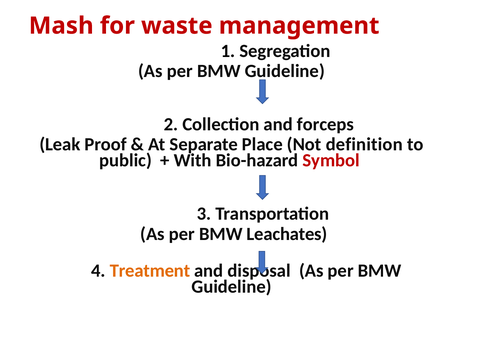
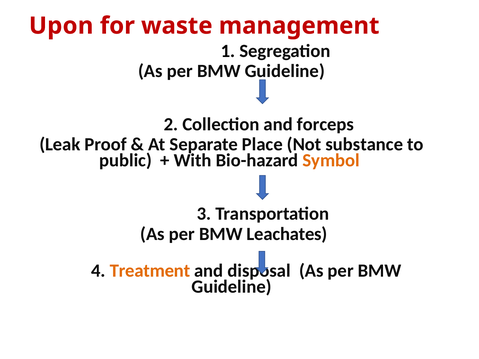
Mash: Mash -> Upon (61, 26)
definition: definition -> substance (364, 144)
Symbol colour: red -> orange (331, 161)
